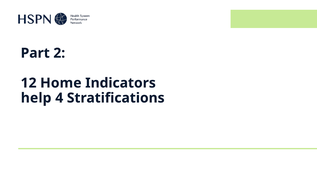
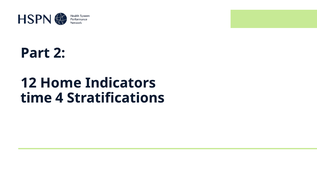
help: help -> time (36, 98)
